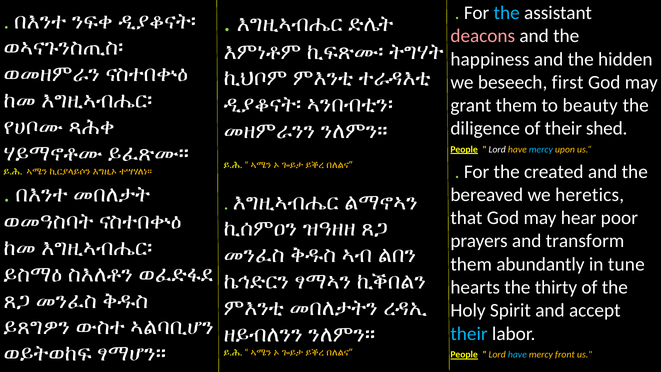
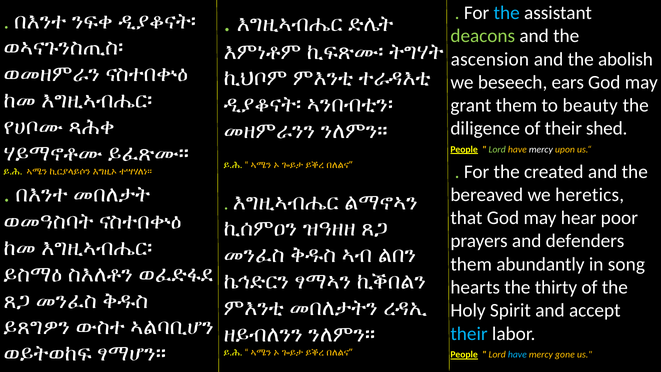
deacons colour: pink -> light green (483, 36)
happiness: happiness -> ascension (490, 59)
hidden: hidden -> abolish (625, 59)
first: first -> ears (568, 82)
Lord colour: white -> light green (497, 149)
mercy colour: light blue -> white (541, 149)
transform: transform -> defenders (585, 241)
tune: tune -> song (626, 264)
front: front -> gone (565, 354)
